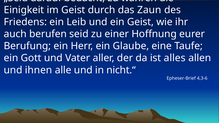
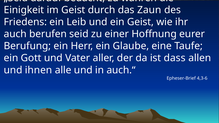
alles: alles -> dass (175, 58)
nicht.“: nicht.“ -> auch.“ (121, 70)
